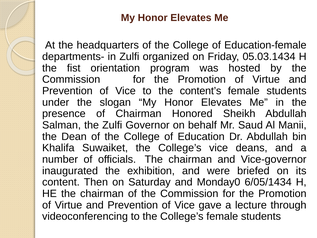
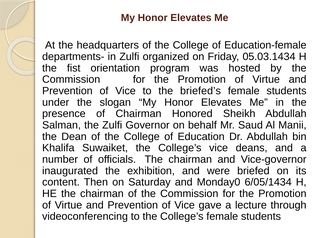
content’s: content’s -> briefed’s (200, 91)
